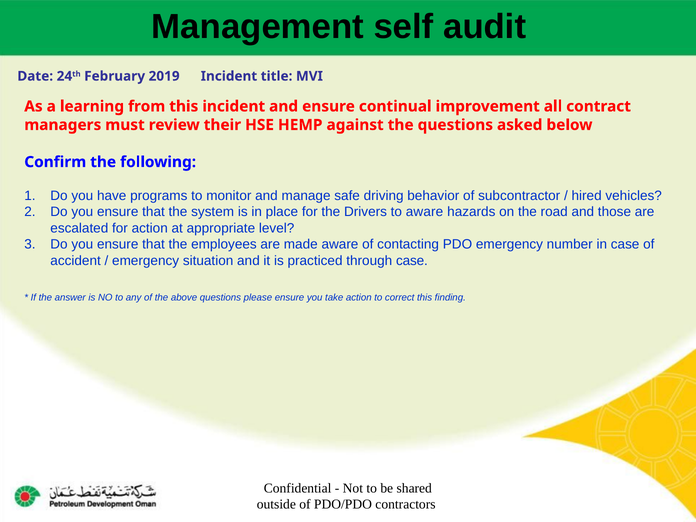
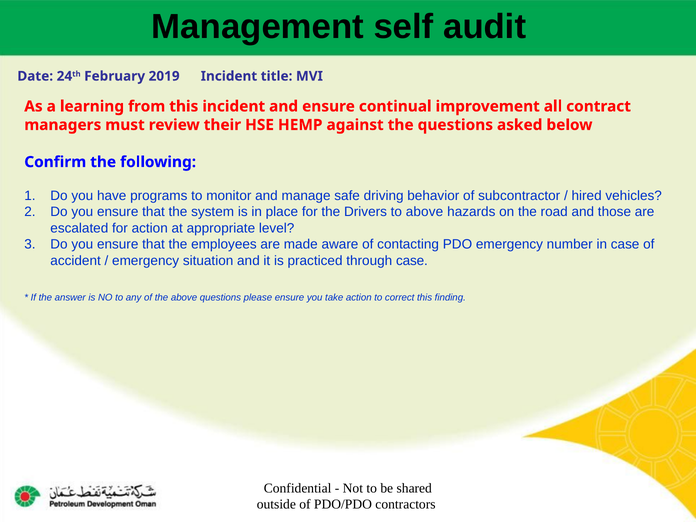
to aware: aware -> above (425, 212)
